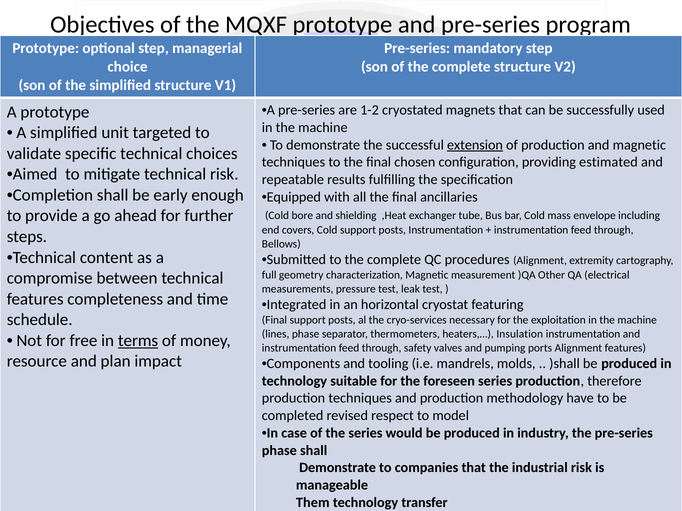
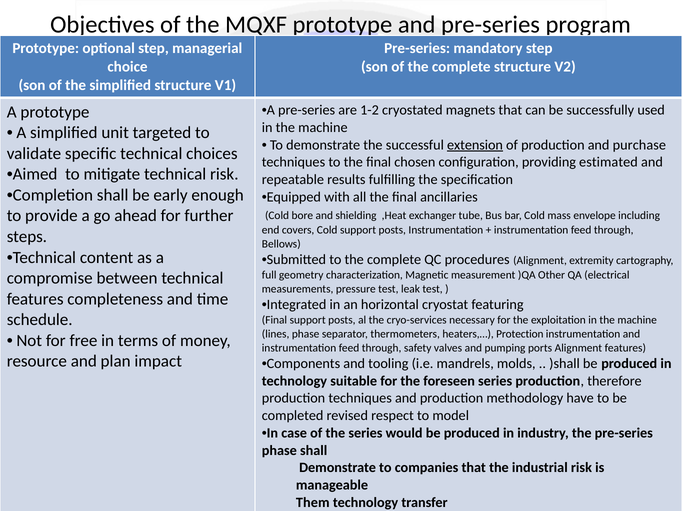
and magnetic: magnetic -> purchase (639, 145)
Insulation: Insulation -> Protection (520, 334)
terms underline: present -> none (138, 341)
